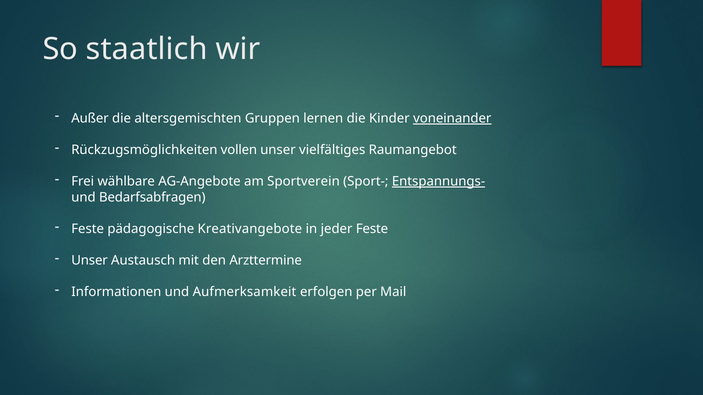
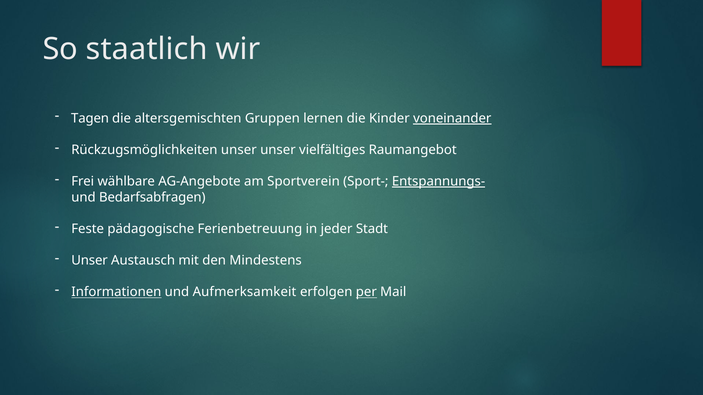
Außer: Außer -> Tagen (90, 118)
Rückzugsmöglichkeiten vollen: vollen -> unser (239, 150)
Kreativangebote: Kreativangebote -> Ferienbetreuung (250, 229)
jeder Feste: Feste -> Stadt (372, 229)
Arzttermine: Arzttermine -> Mindestens (266, 261)
Informationen underline: none -> present (116, 292)
per underline: none -> present (366, 292)
